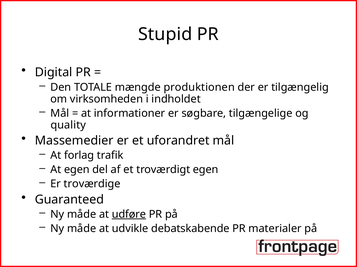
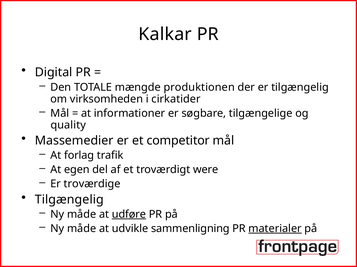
Stupid: Stupid -> Kalkar (165, 34)
indholdet: indholdet -> cirkatider (176, 99)
uforandret: uforandret -> competitor (178, 141)
troværdigt egen: egen -> were (206, 170)
Guaranteed: Guaranteed -> Tilgængelig (69, 200)
debatskabende: debatskabende -> sammenligning (190, 229)
materialer underline: none -> present (275, 229)
